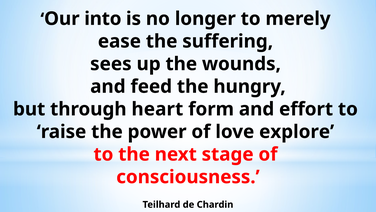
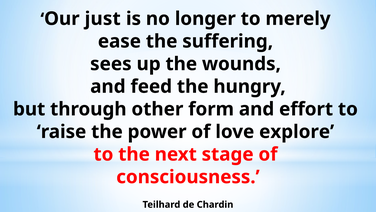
into: into -> just (103, 19)
heart: heart -> other (157, 109)
